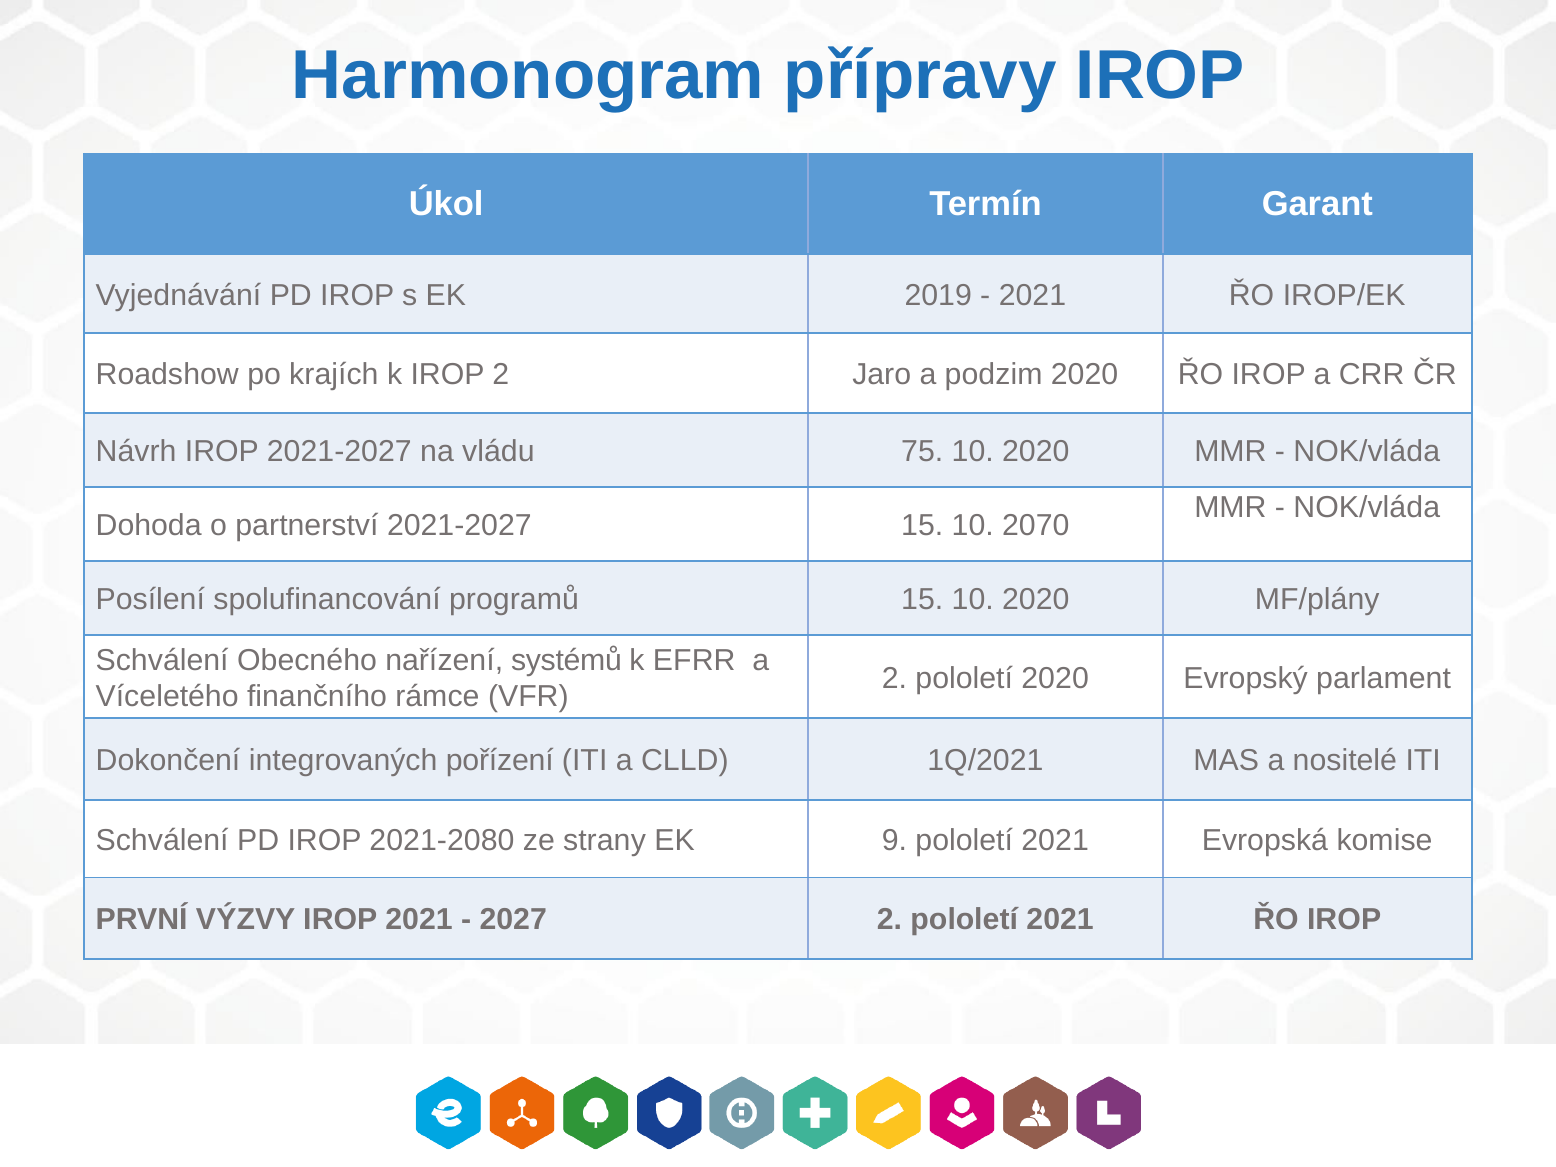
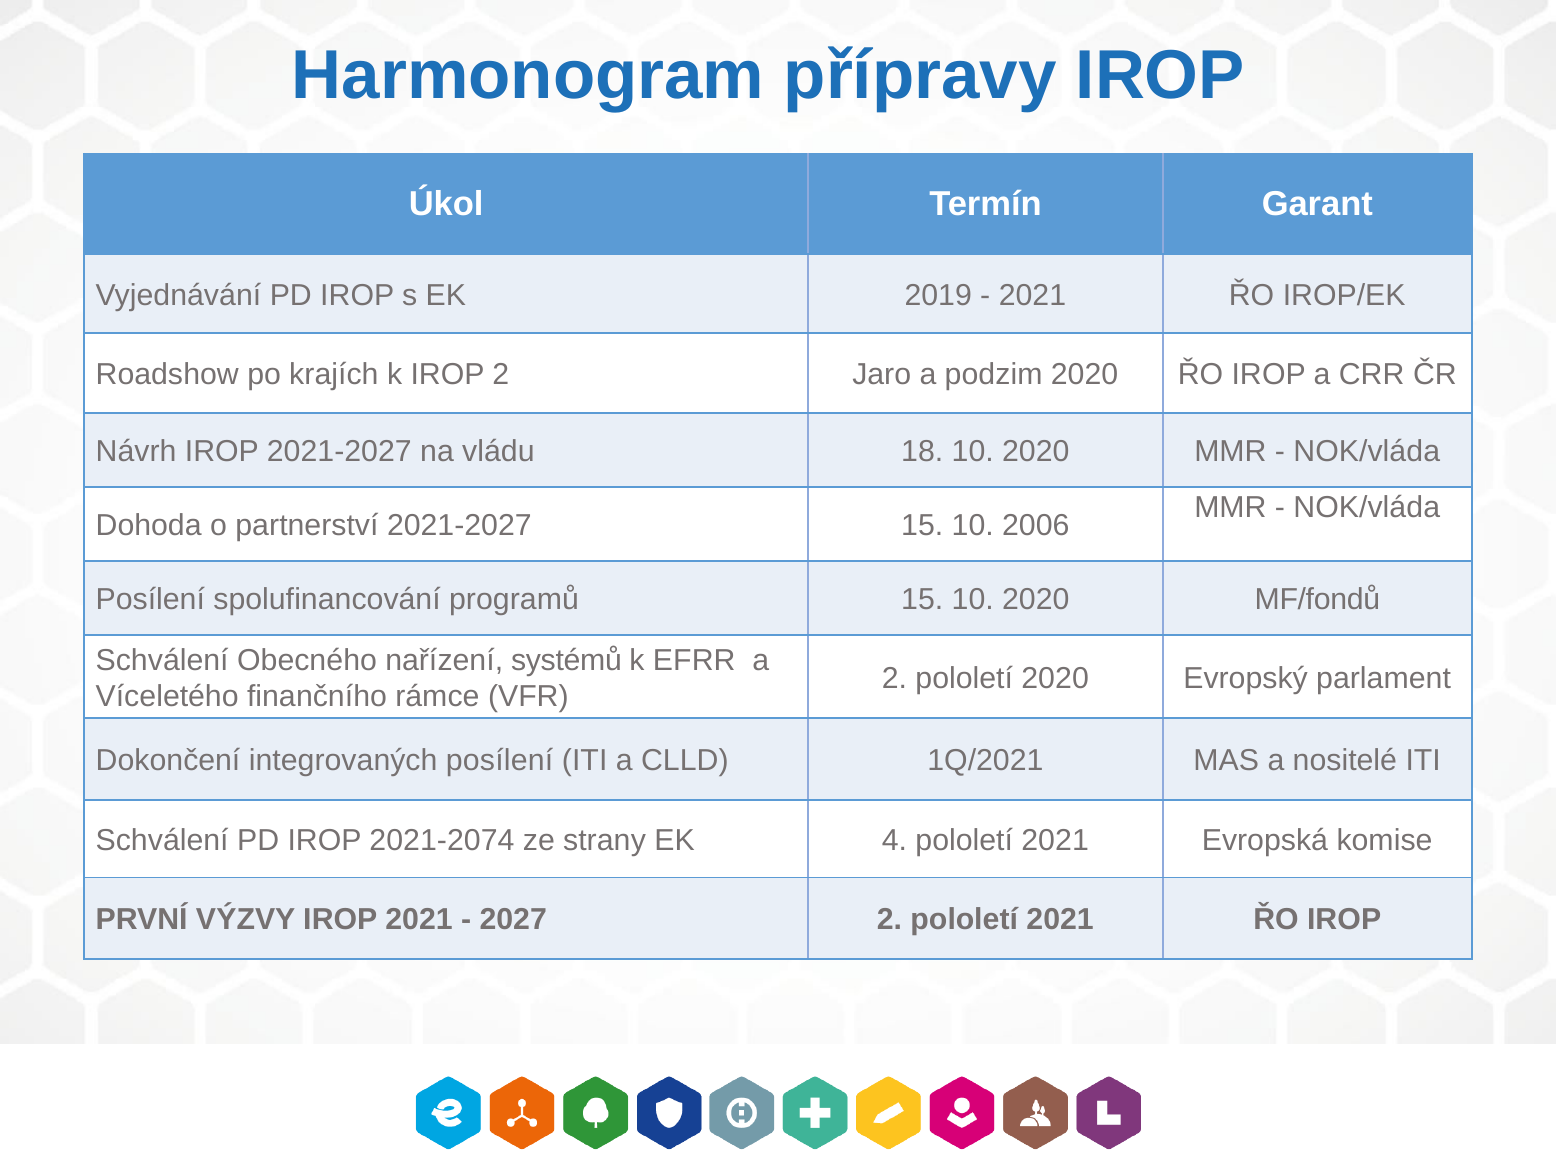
75: 75 -> 18 (922, 451)
2070: 2070 -> 2006 (1036, 526)
MF/plány: MF/plány -> MF/fondů (1317, 600)
integrovaných pořízení: pořízení -> posílení (500, 761)
2021-2080: 2021-2080 -> 2021-2074 (442, 840)
9: 9 -> 4 (894, 840)
